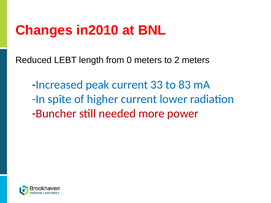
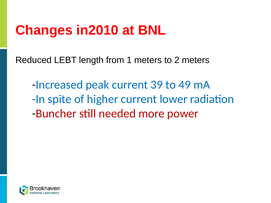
0: 0 -> 1 (129, 60)
33: 33 -> 39 (157, 85)
83: 83 -> 49 (185, 85)
